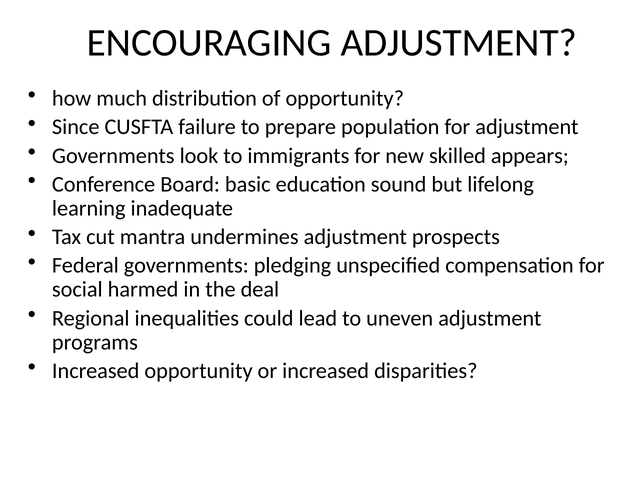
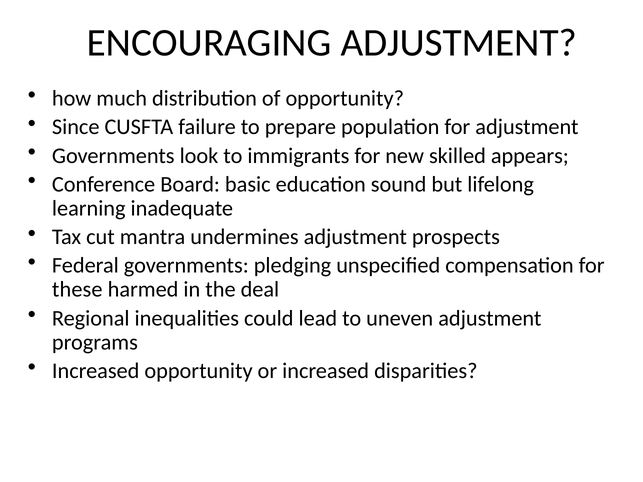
social: social -> these (77, 290)
